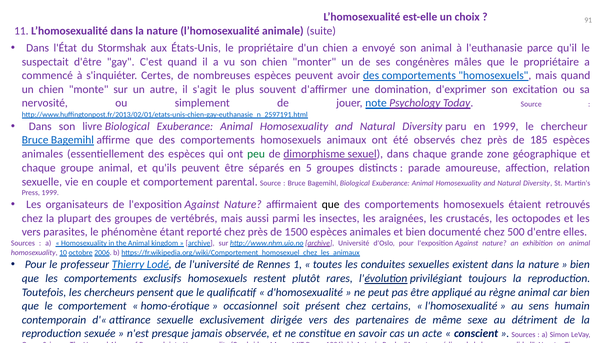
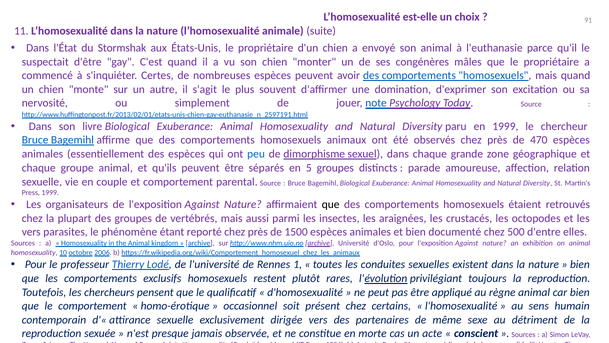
185: 185 -> 470 (539, 140)
peu colour: green -> blue (256, 154)
savoir: savoir -> morte (373, 333)
